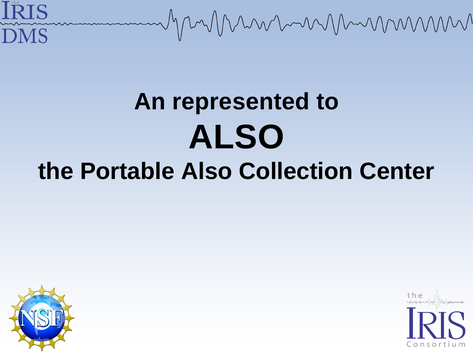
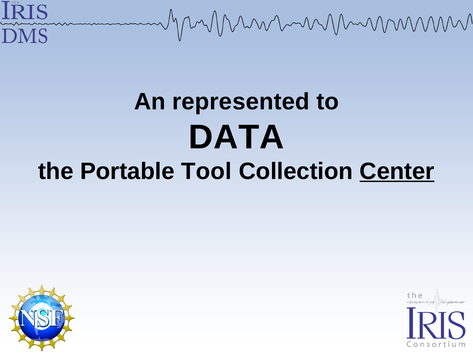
ALSO: ALSO -> DATA (236, 137)
Portable Also: Also -> Tool (207, 171)
Center underline: none -> present (397, 171)
